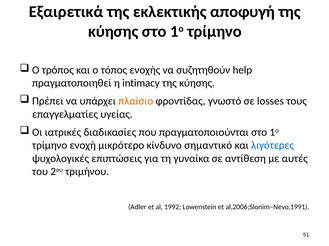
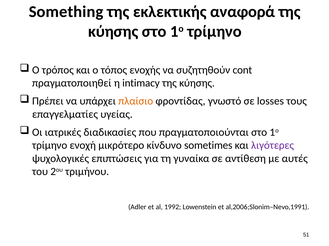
Εξαιρετικά: Εξαιρετικά -> Something (66, 12)
αποφυγή: αποφυγή -> αναφορά (243, 12)
help: help -> cont (242, 70)
σημαντικό: σημαντικό -> sometimes (208, 146)
λιγότερες colour: blue -> purple (273, 146)
